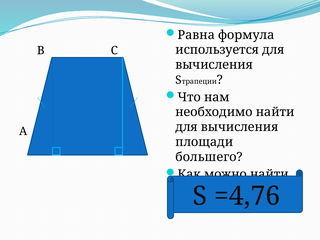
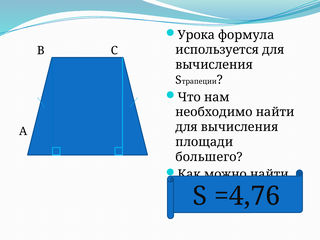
Равна: Равна -> Урока (196, 35)
